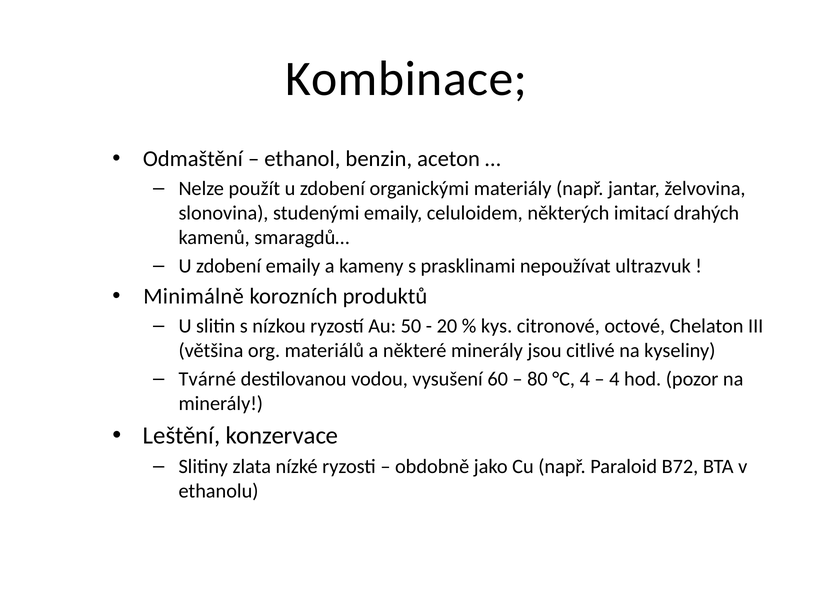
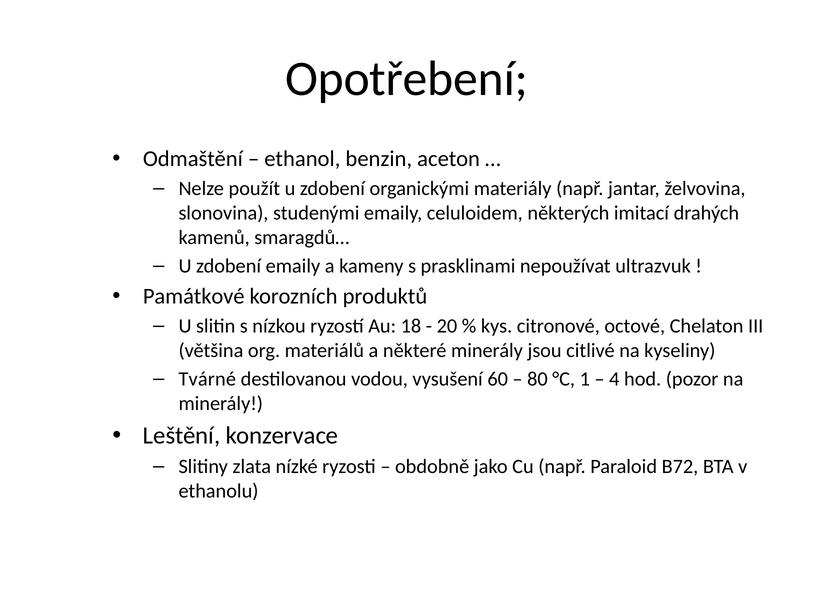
Kombinace: Kombinace -> Opotřebení (406, 79)
Minimálně: Minimálně -> Památkové (194, 296)
50: 50 -> 18 (411, 326)
°C 4: 4 -> 1 (585, 379)
